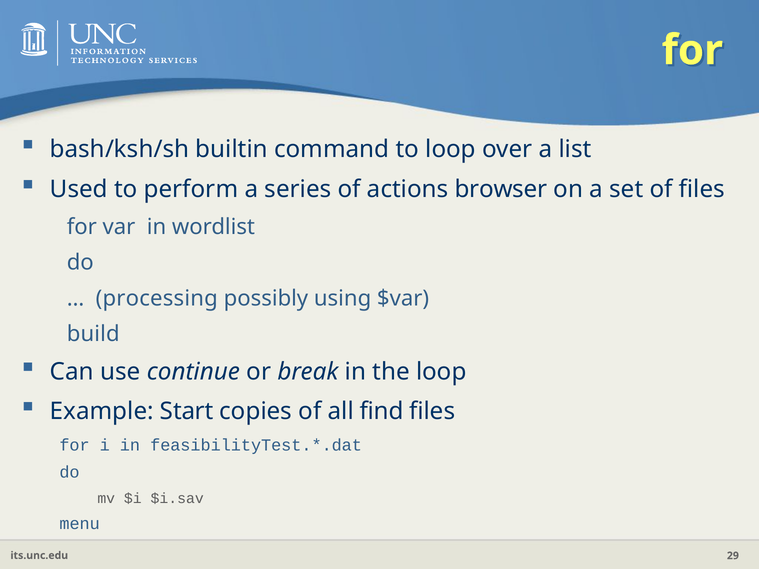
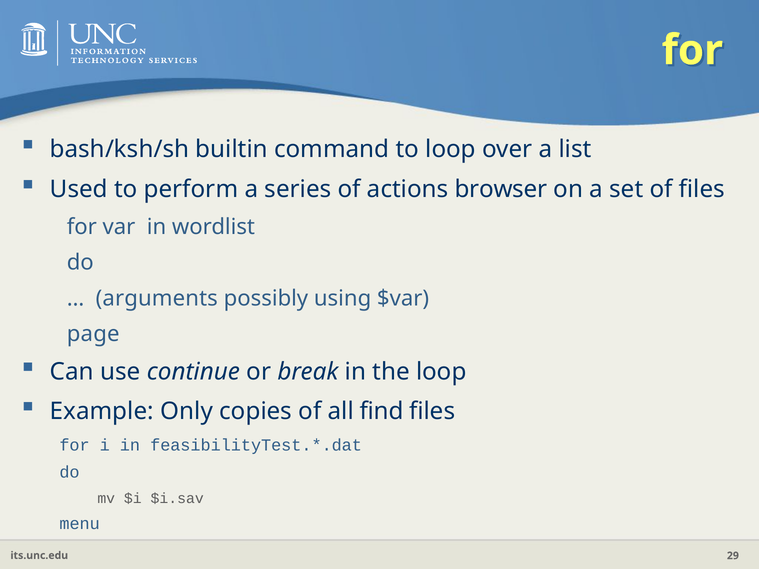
processing: processing -> arguments (157, 298)
build: build -> page (93, 334)
Start: Start -> Only (186, 412)
